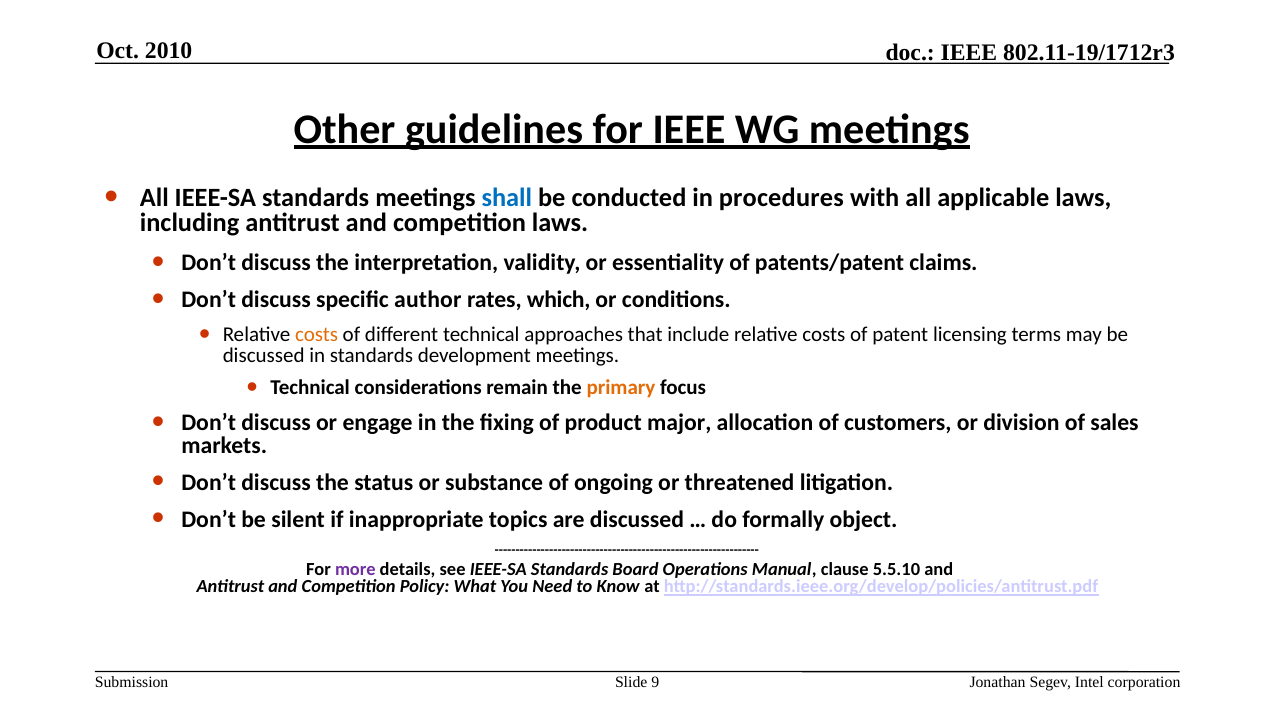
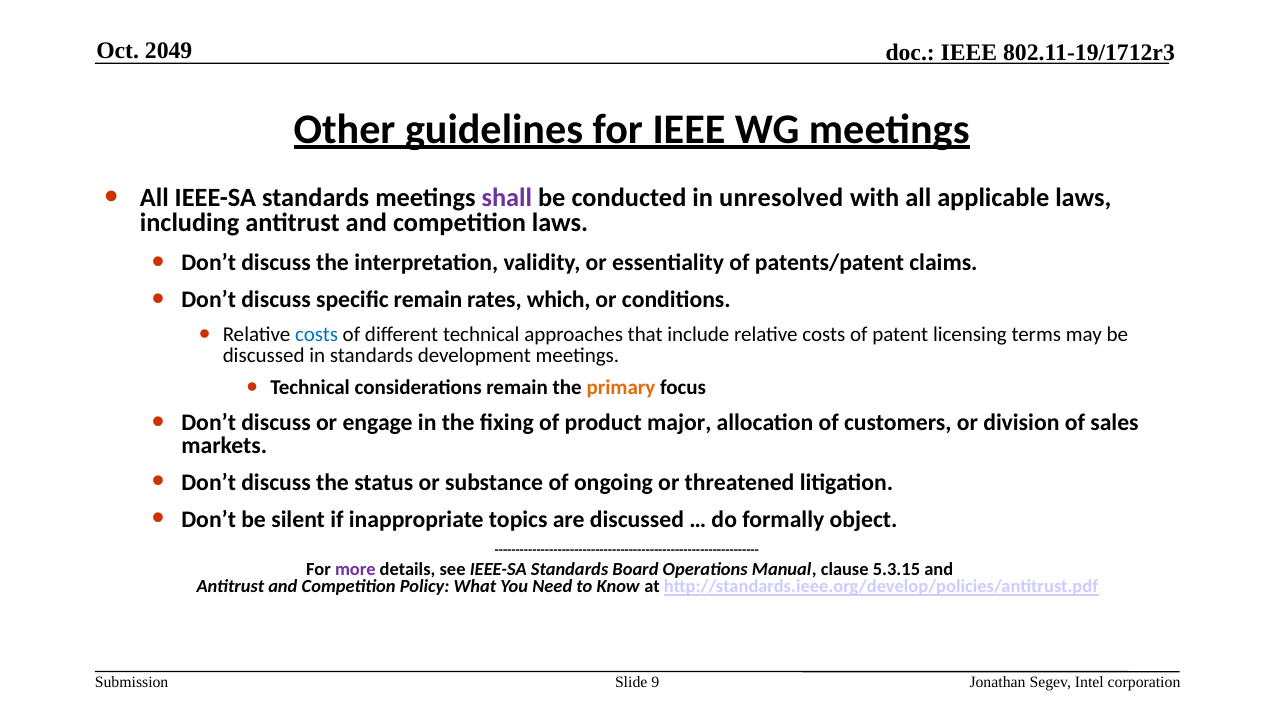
2010: 2010 -> 2049 (169, 50)
shall colour: blue -> purple (507, 198)
procedures: procedures -> unresolved (781, 198)
specific author: author -> remain (428, 300)
costs colour: orange -> blue (317, 335)
5.5.10: 5.5.10 -> 5.3.15 (896, 569)
